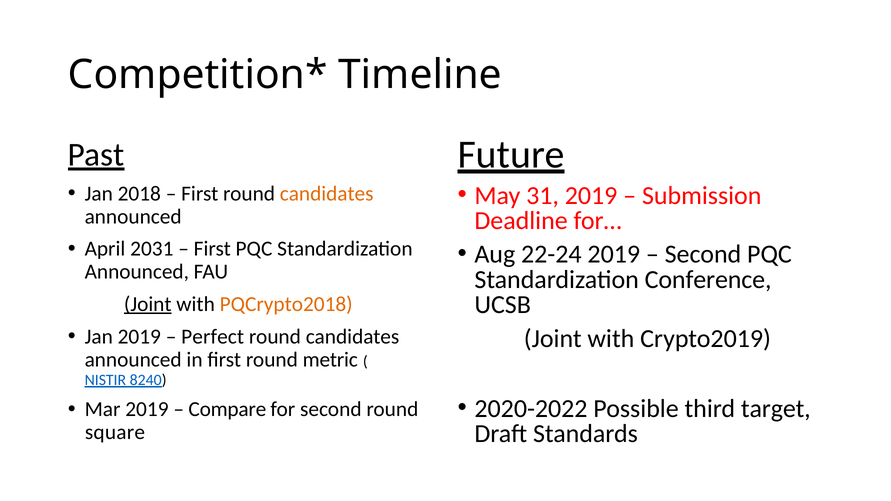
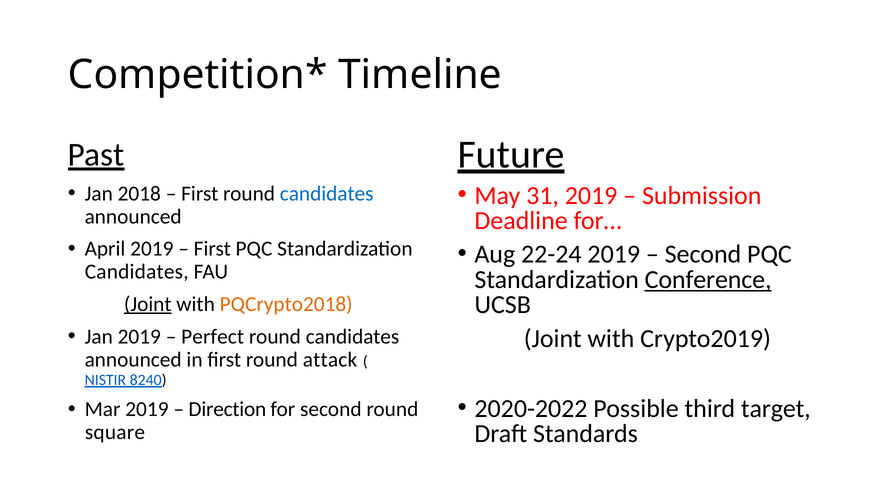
candidates colour: orange -> blue (327, 194)
April 2031: 2031 -> 2019 (152, 249)
Announced: Announced -> Candidates (137, 272)
Conference underline: none -> present (708, 280)
metric: metric -> attack (330, 360)
Compare: Compare -> Direction (227, 409)
